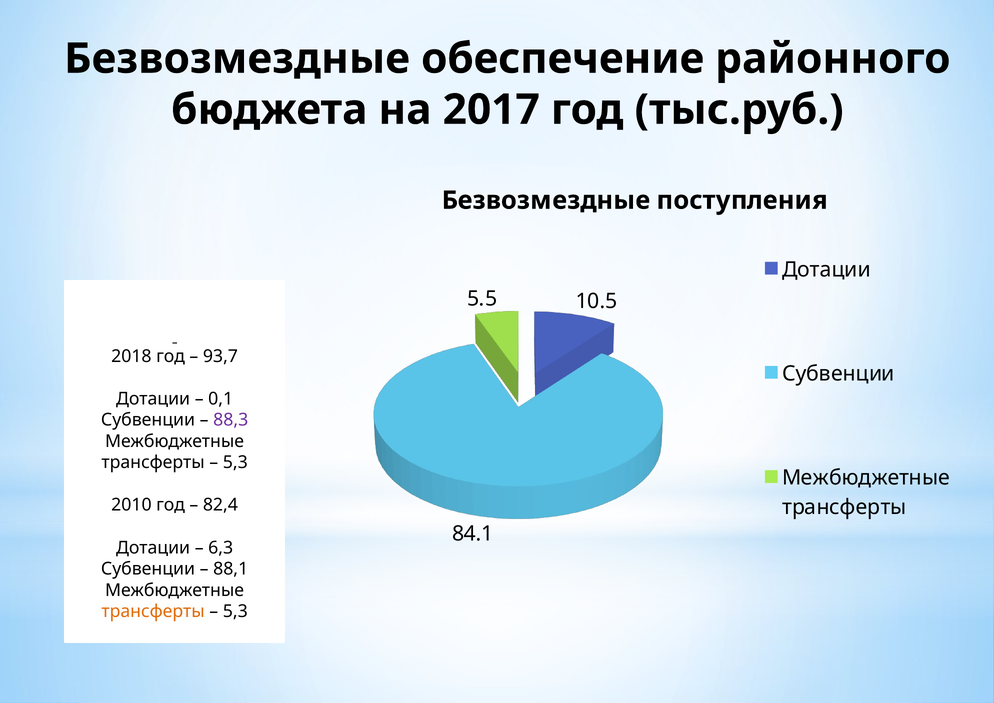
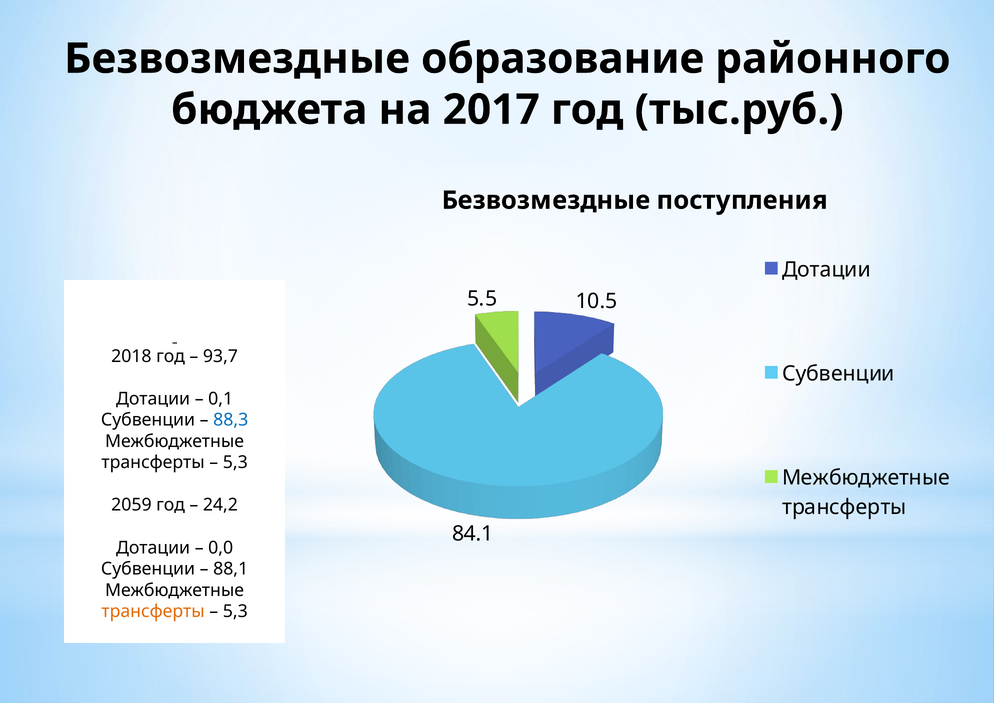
обеспечение: обеспечение -> образование (563, 59)
88,3 colour: purple -> blue (231, 420)
2010: 2010 -> 2059 (131, 505)
82,4: 82,4 -> 24,2 (220, 505)
6,3: 6,3 -> 0,0 (221, 547)
